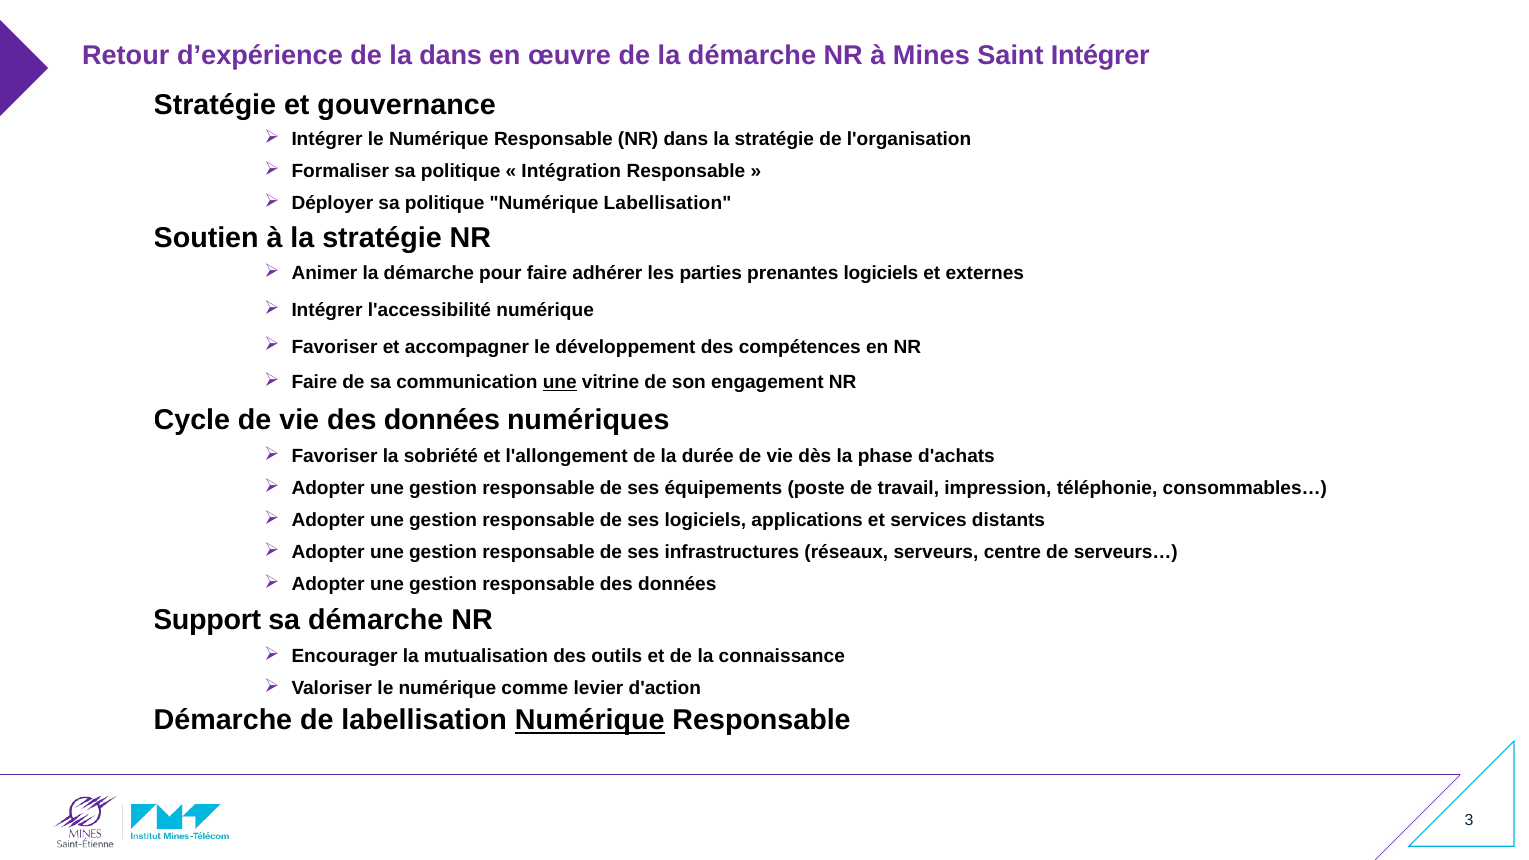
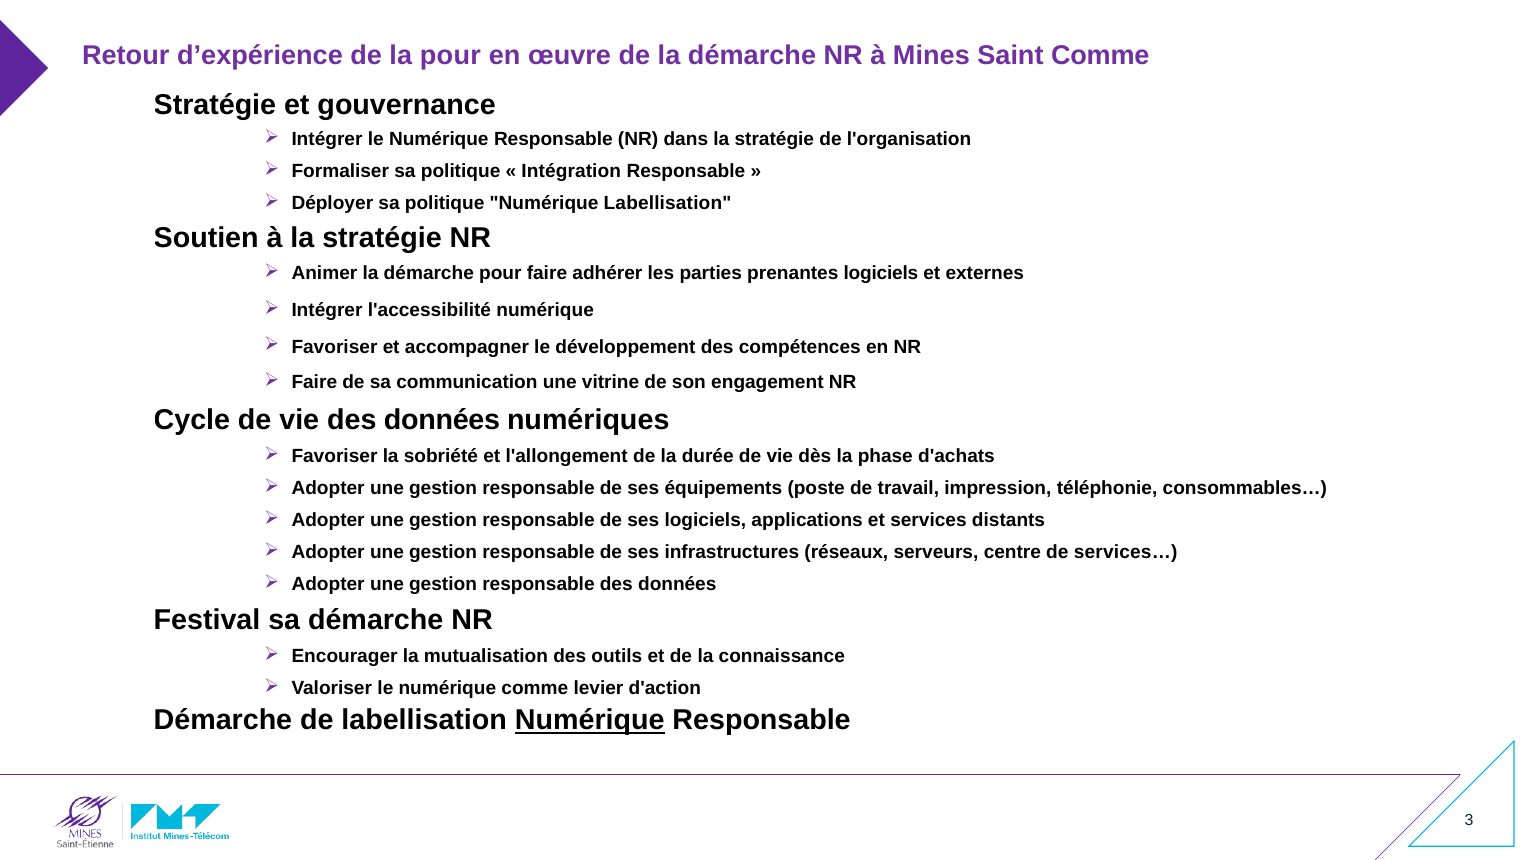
la dans: dans -> pour (450, 56)
Saint Intégrer: Intégrer -> Comme (1100, 56)
une underline: present -> none (560, 383)
serveurs…: serveurs… -> services… (1126, 552)
Support: Support -> Festival (207, 620)
